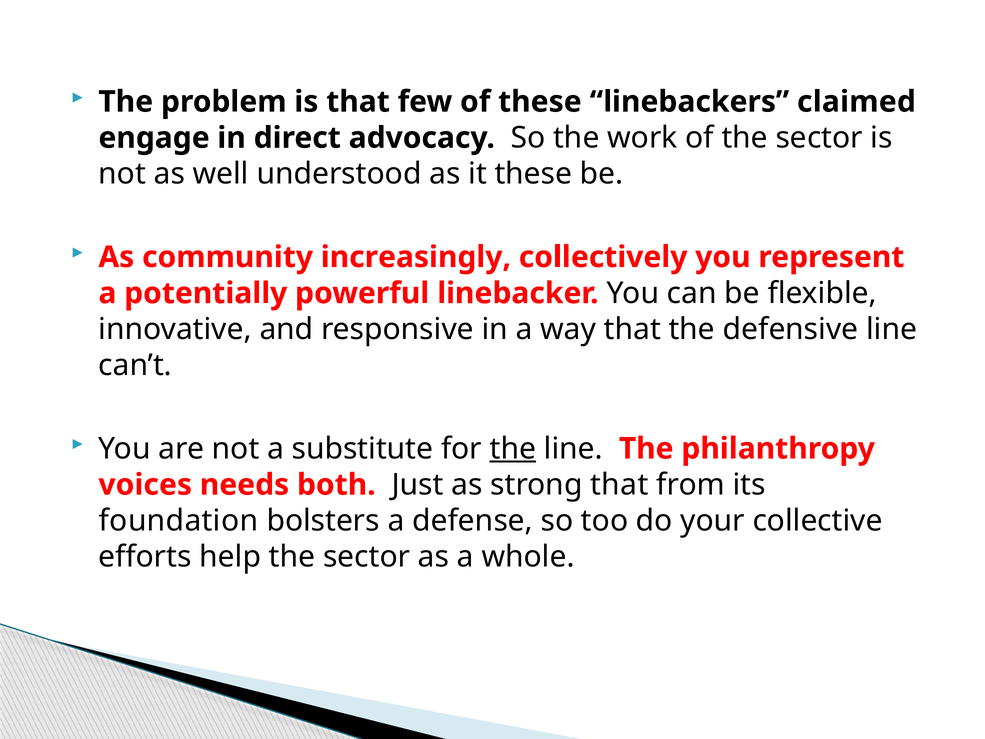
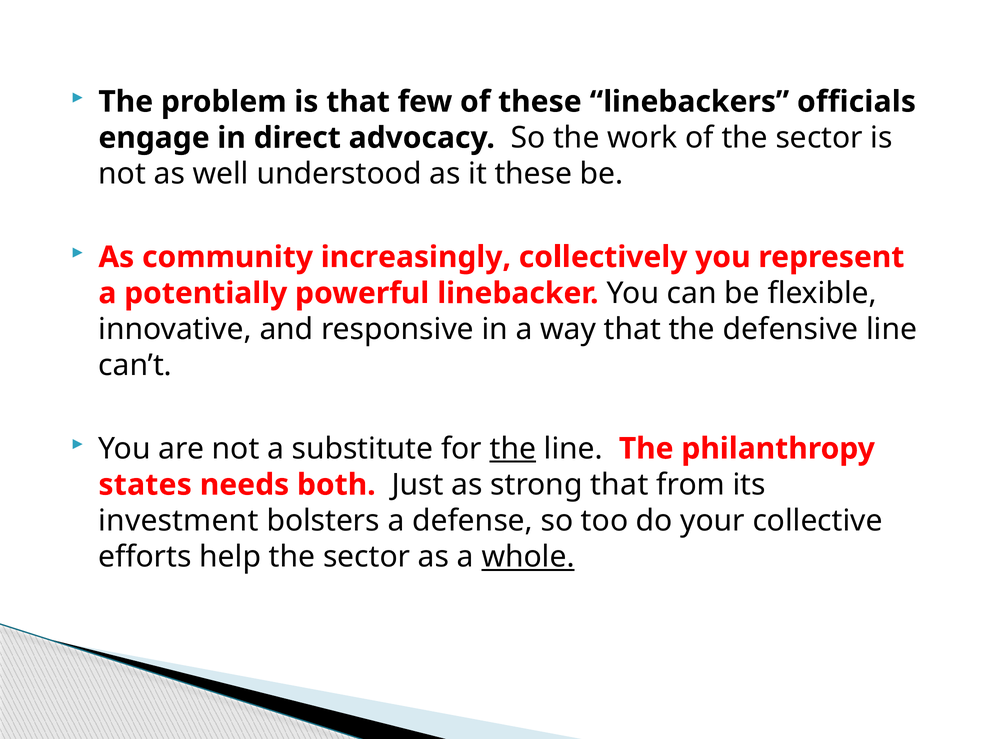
claimed: claimed -> officials (856, 102)
voices: voices -> states (145, 485)
foundation: foundation -> investment (179, 521)
whole underline: none -> present (528, 557)
